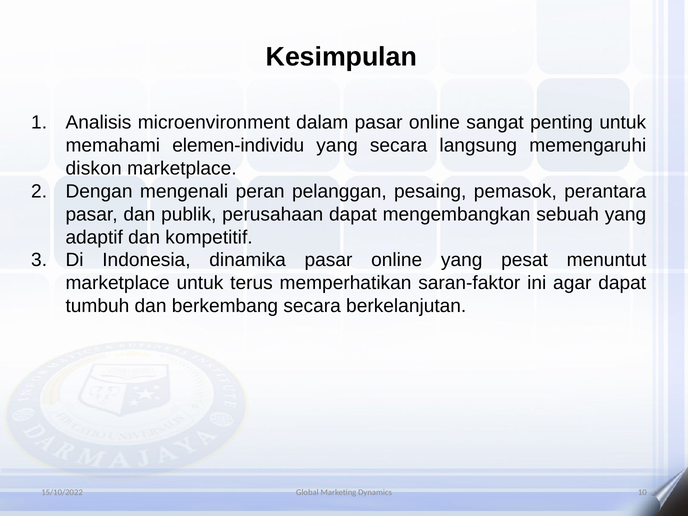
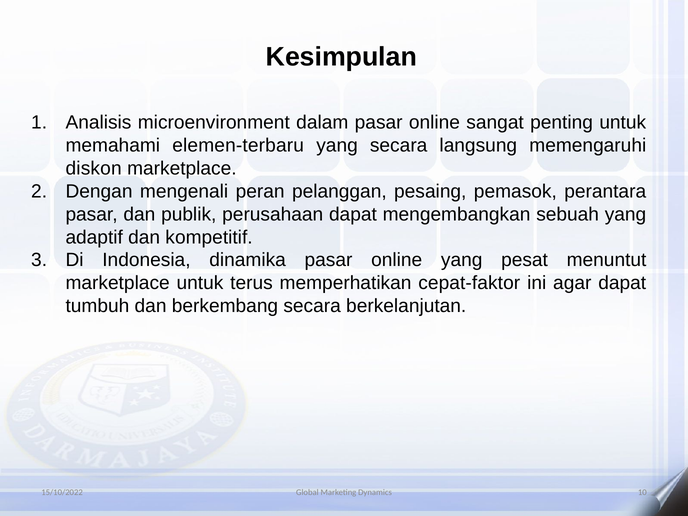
elemen-individu: elemen-individu -> elemen-terbaru (238, 145)
saran-faktor: saran-faktor -> cepat-faktor (469, 283)
